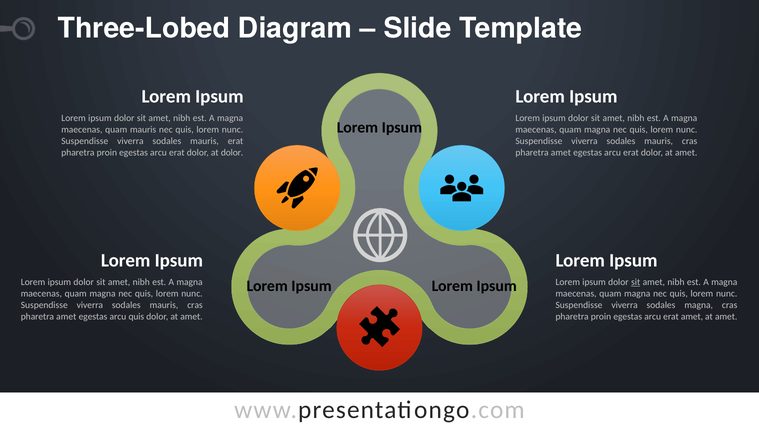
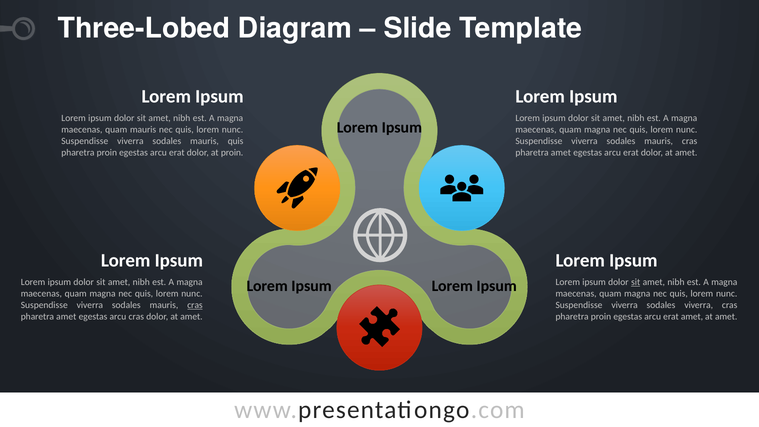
mauris erat: erat -> quis (236, 141)
at dolor: dolor -> proin (232, 152)
cras underline: none -> present (195, 305)
sodales magna: magna -> viverra (699, 305)
arcu quis: quis -> cras (136, 316)
